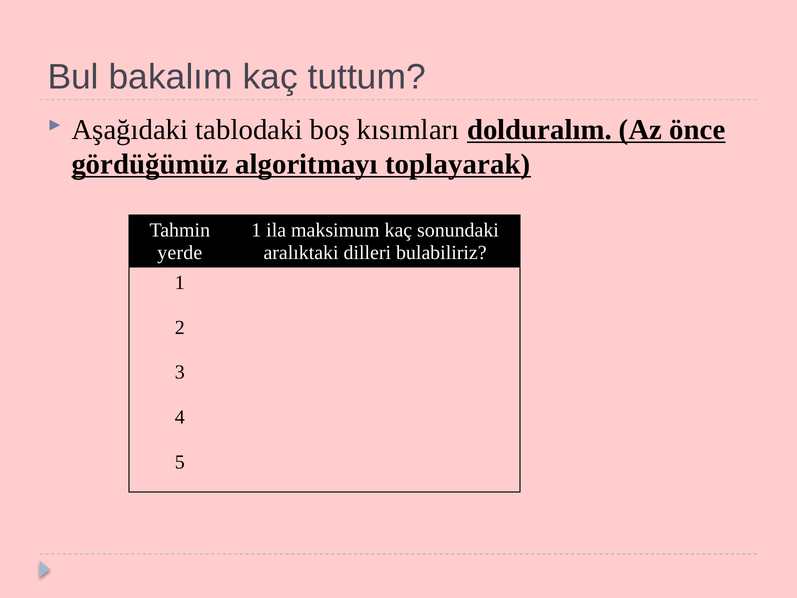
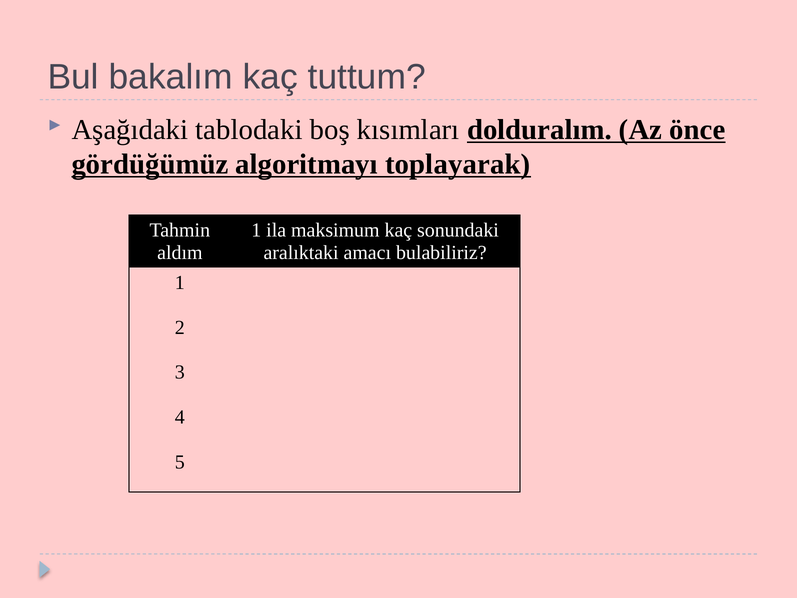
yerde: yerde -> aldım (180, 252)
dilleri: dilleri -> amacı (367, 252)
